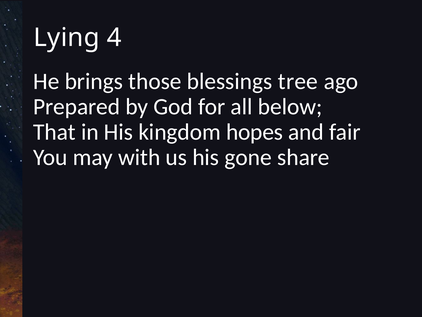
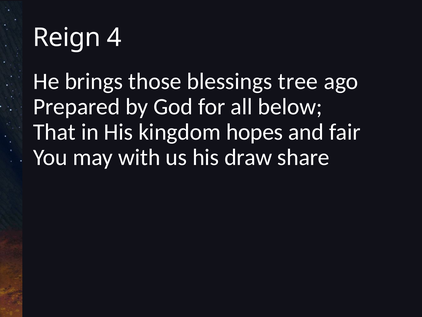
Lying: Lying -> Reign (67, 38)
gone: gone -> draw (248, 157)
